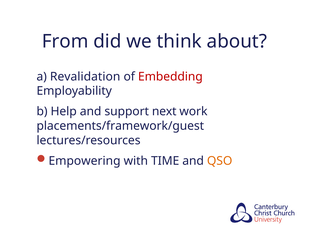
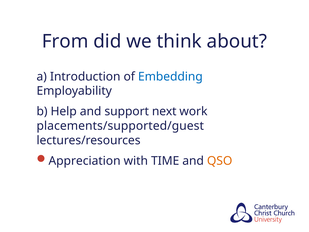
Revalidation: Revalidation -> Introduction (85, 76)
Embedding colour: red -> blue (170, 76)
placements/framework/guest: placements/framework/guest -> placements/supported/guest (120, 126)
Empowering: Empowering -> Appreciation (85, 161)
